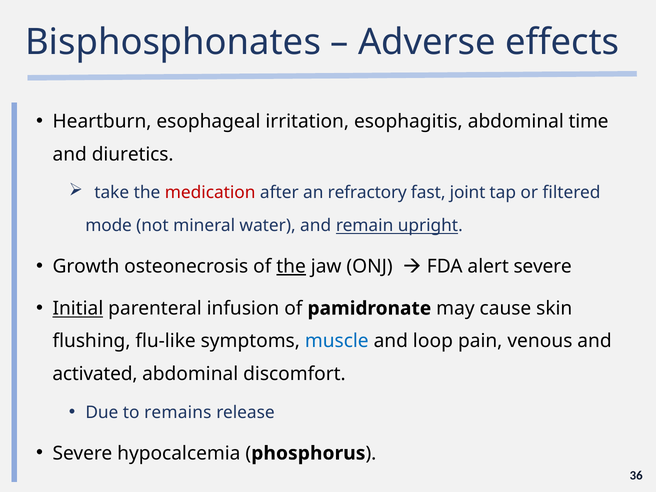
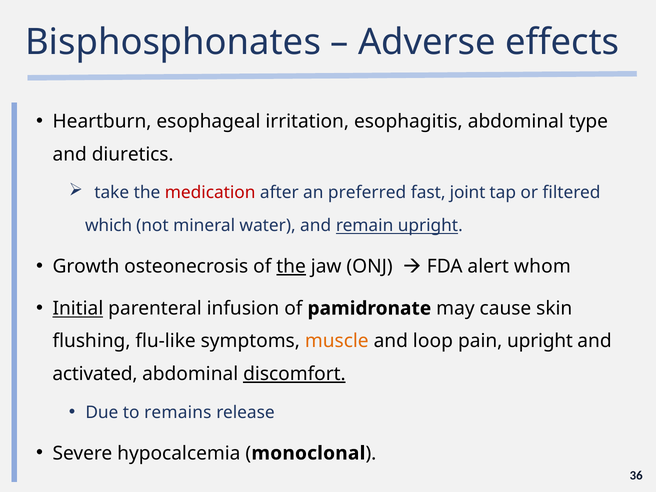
time: time -> type (588, 122)
refractory: refractory -> preferred (367, 193)
mode: mode -> which (109, 226)
alert severe: severe -> whom (542, 266)
muscle colour: blue -> orange (337, 341)
pain venous: venous -> upright (540, 341)
discomfort underline: none -> present (294, 374)
phosphorus: phosphorus -> monoclonal (308, 453)
